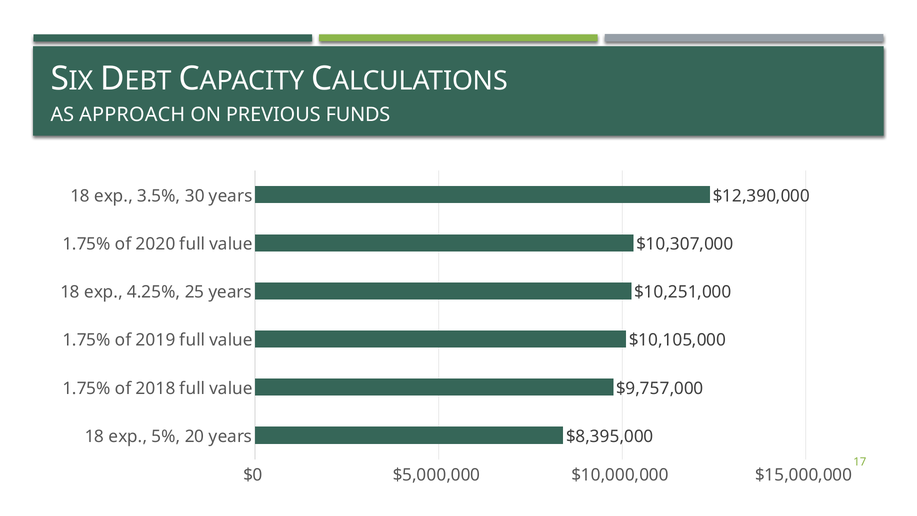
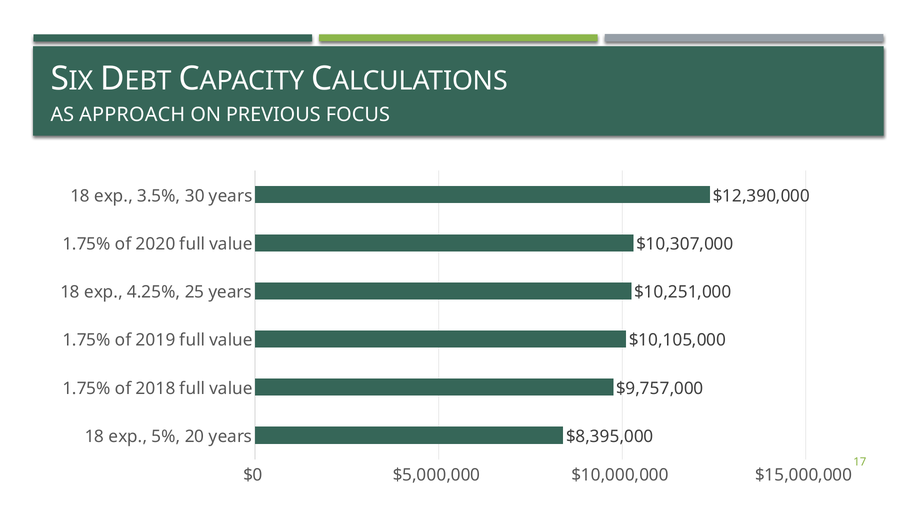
FUNDS: FUNDS -> FOCUS (358, 115)
